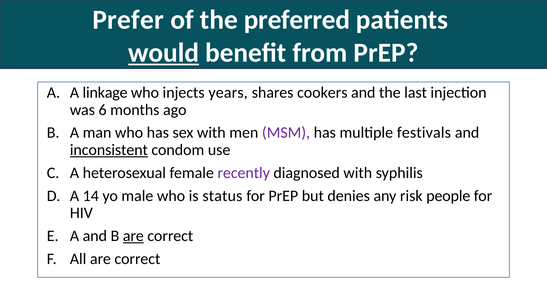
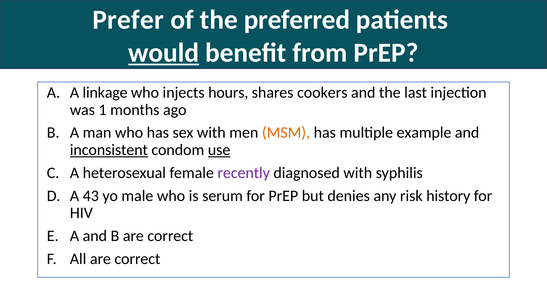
years: years -> hours (228, 92)
6: 6 -> 1 (103, 110)
MSM colour: purple -> orange (286, 133)
festivals: festivals -> example (424, 133)
use underline: none -> present (219, 150)
14: 14 -> 43 (91, 196)
status: status -> serum (223, 196)
people: people -> history (448, 196)
are underline: present -> none (133, 236)
